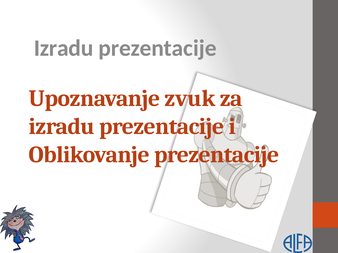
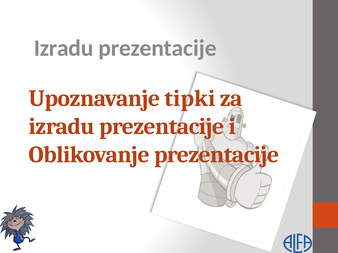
zvuk: zvuk -> tipki (190, 99)
